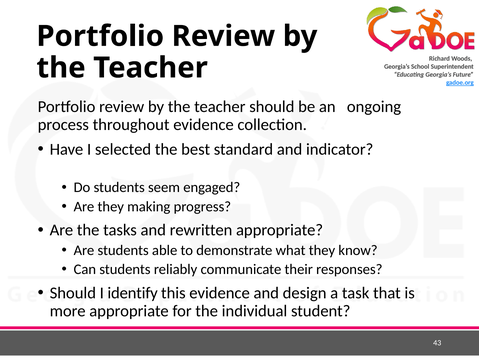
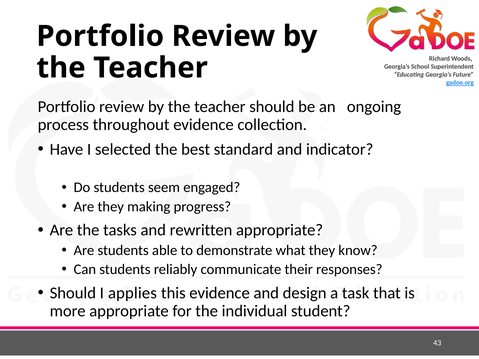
identify: identify -> applies (132, 293)
